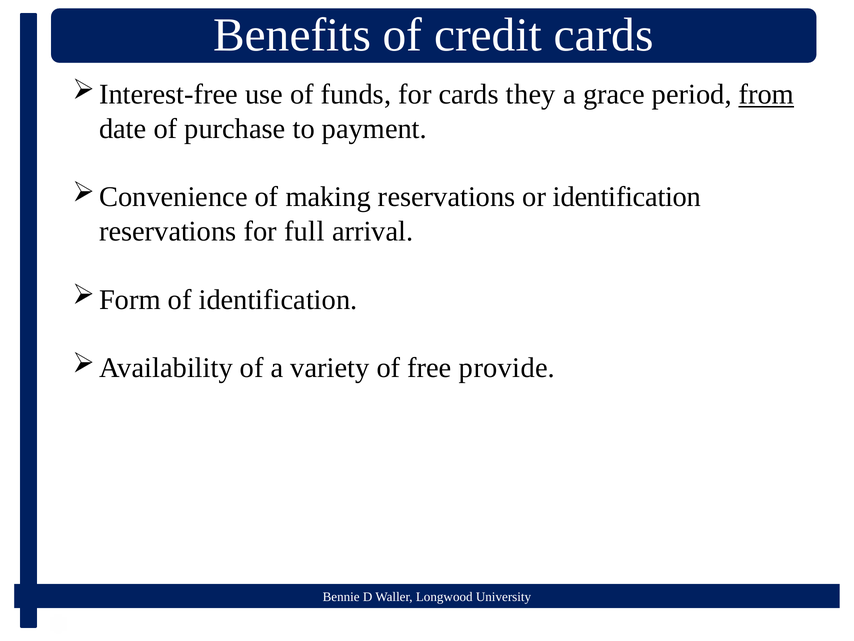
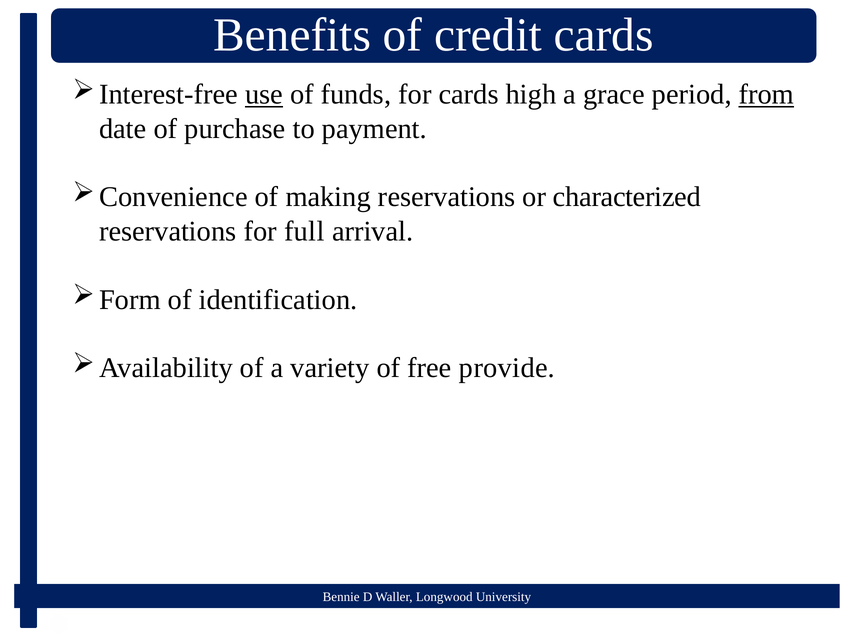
use underline: none -> present (264, 94)
they: they -> high (531, 94)
or identification: identification -> characterized (627, 197)
